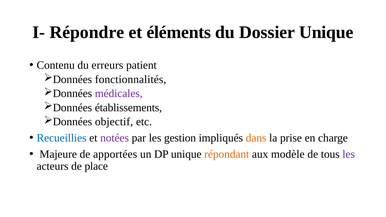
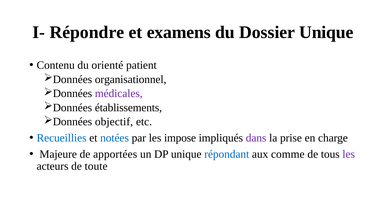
éléments: éléments -> examens (179, 32)
erreurs: erreurs -> orienté (107, 65)
fonctionnalités: fonctionnalités -> organisationnel (131, 79)
notées colour: purple -> blue (115, 138)
gestion: gestion -> impose (180, 138)
dans colour: orange -> purple (256, 138)
répondant colour: orange -> blue (227, 154)
modèle: modèle -> comme (288, 154)
place: place -> toute (96, 166)
